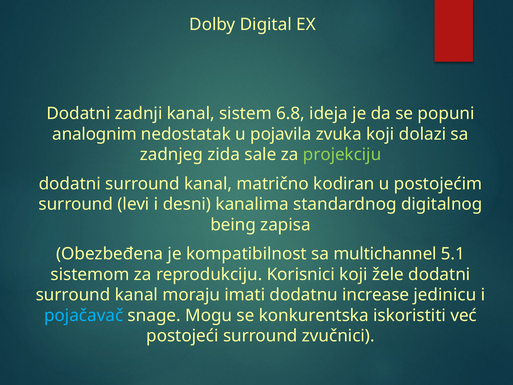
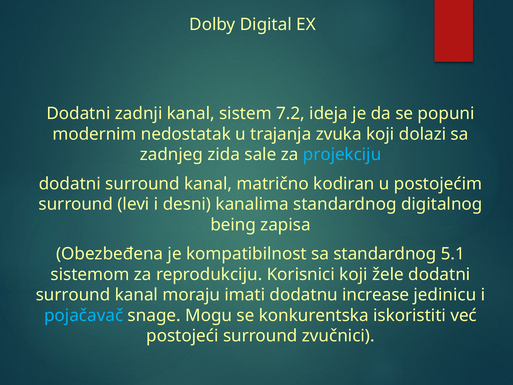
6.8: 6.8 -> 7.2 (290, 113)
analognim: analognim -> modernim (95, 134)
pojavila: pojavila -> trajanja (281, 134)
projekciju colour: light green -> light blue (342, 155)
sa multichannel: multichannel -> standardnog (385, 254)
